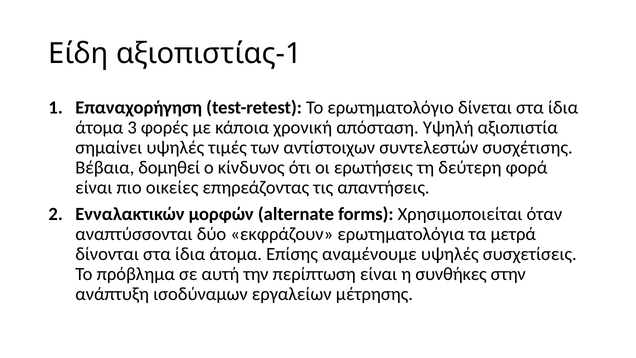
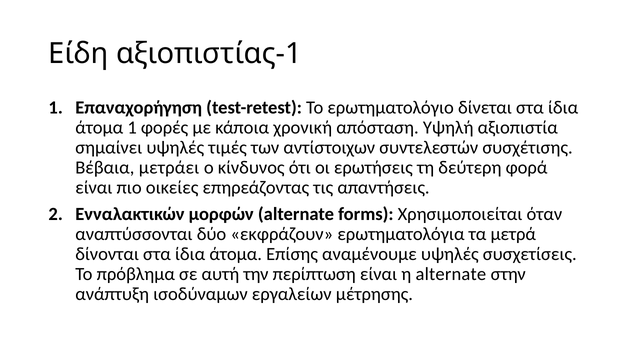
άτομα 3: 3 -> 1 (132, 127)
δομηθεί: δομηθεί -> μετράει (169, 167)
η συνθήκες: συνθήκες -> alternate (451, 274)
